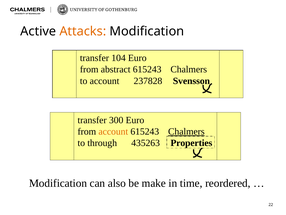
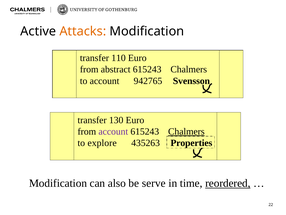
104: 104 -> 110 (119, 58)
237828: 237828 -> 942765 (148, 81)
300: 300 -> 130 (116, 120)
account colour: orange -> purple (113, 131)
through: through -> explore (102, 143)
make: make -> serve (154, 183)
reordered underline: none -> present (228, 183)
